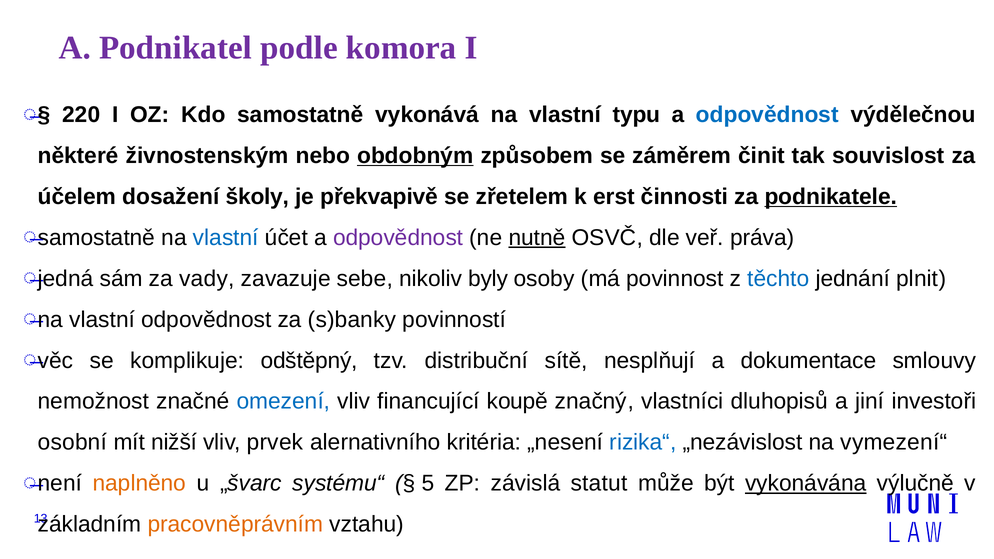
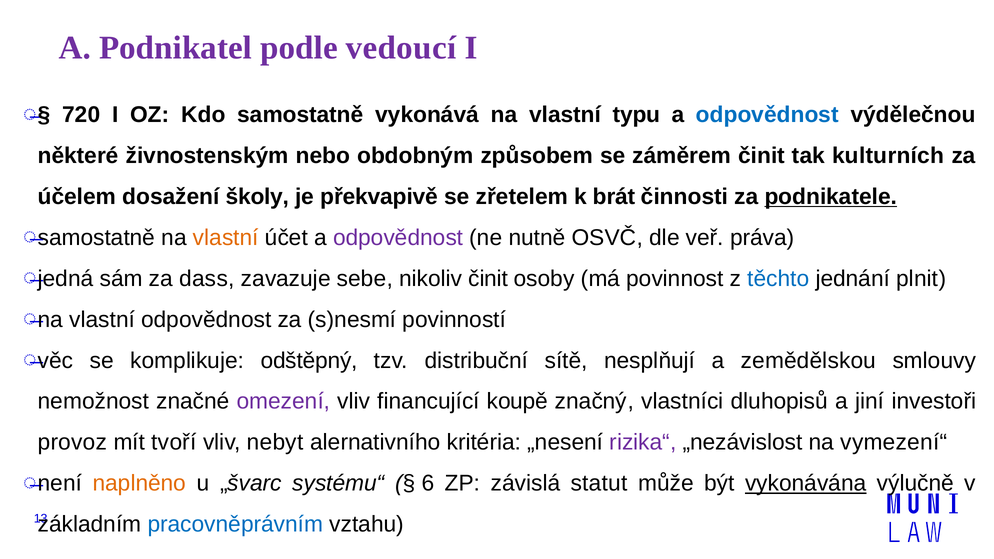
komora: komora -> vedoucí (401, 48)
220: 220 -> 720 (81, 115)
obdobným underline: present -> none (415, 156)
souvislost: souvislost -> kulturních (888, 156)
erst: erst -> brát (614, 197)
vlastní colour: blue -> orange (226, 238)
nutně underline: present -> none (537, 238)
vady: vady -> dass (207, 279)
nikoliv byly: byly -> činit (488, 279)
s)banky: s)banky -> s)nesmí (352, 320)
dokumentace: dokumentace -> zemědělskou (808, 361)
omezení colour: blue -> purple (283, 402)
osobní: osobní -> provoz (72, 443)
nižší: nižší -> tvoří (174, 443)
prvek: prvek -> nebyt (275, 443)
rizika“ colour: blue -> purple (643, 443)
5: 5 -> 6 (428, 484)
pracovněprávním colour: orange -> blue (235, 524)
